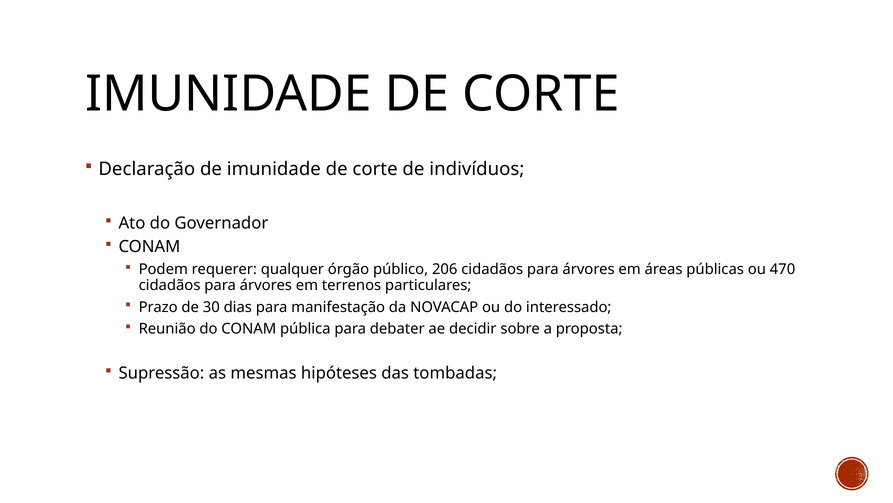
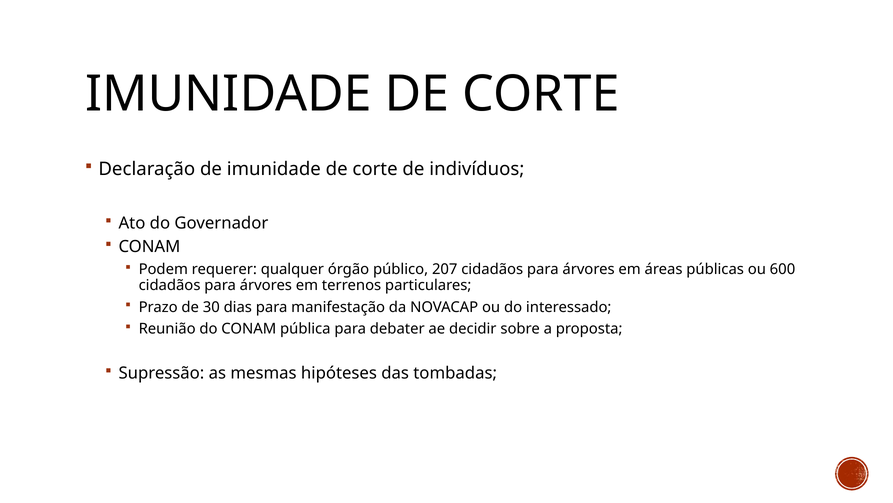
206: 206 -> 207 (445, 269)
470: 470 -> 600 (783, 269)
